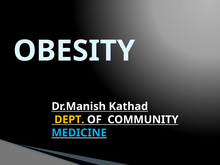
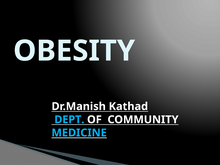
DEPT colour: yellow -> light blue (69, 120)
